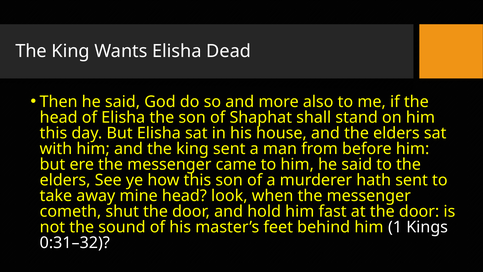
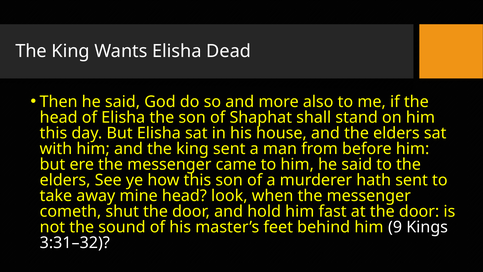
1: 1 -> 9 (395, 227)
0:31–32: 0:31–32 -> 3:31–32 (75, 243)
